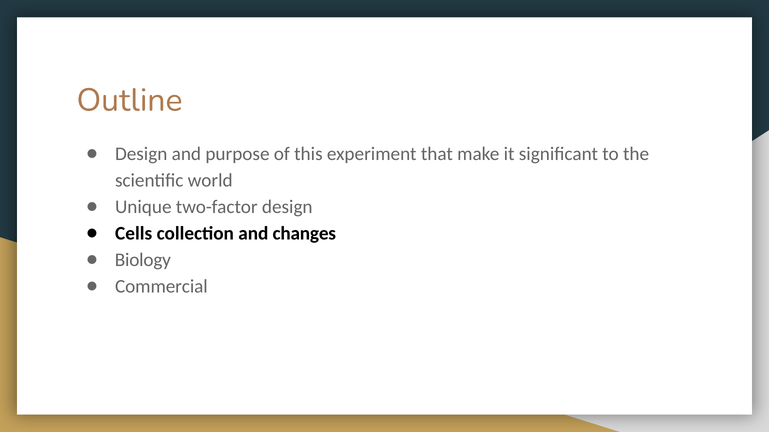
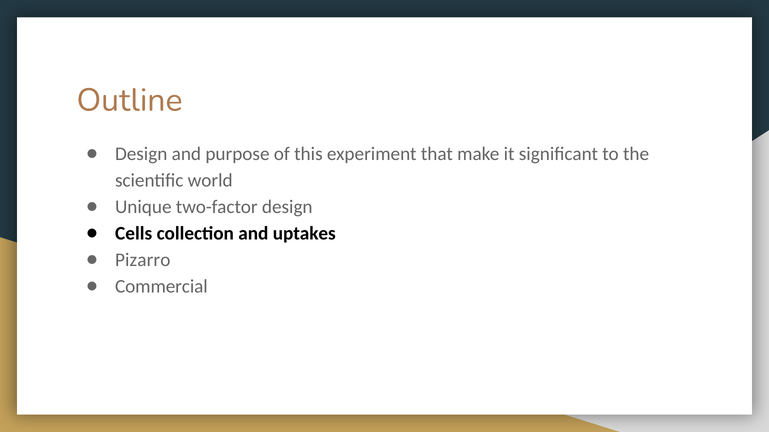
changes: changes -> uptakes (304, 234)
Biology: Biology -> Pizarro (143, 260)
